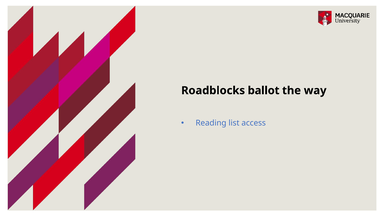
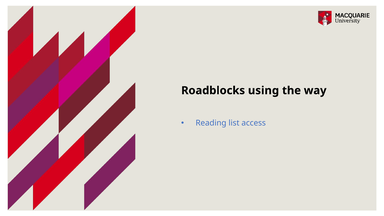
ballot: ballot -> using (263, 91)
